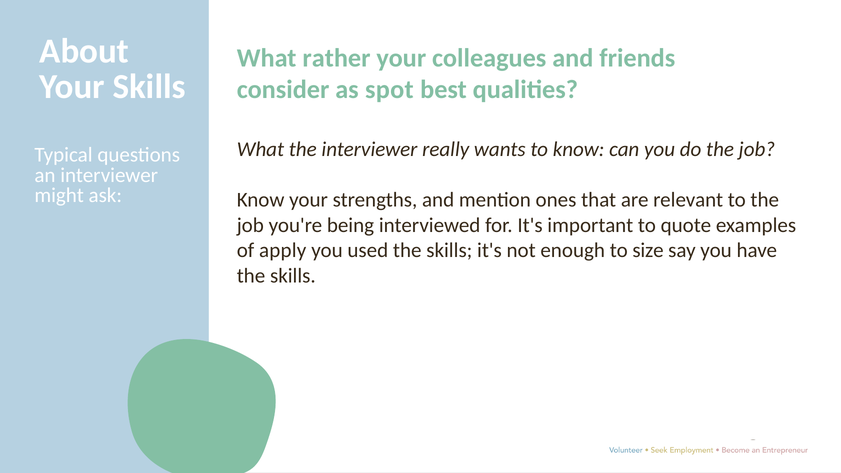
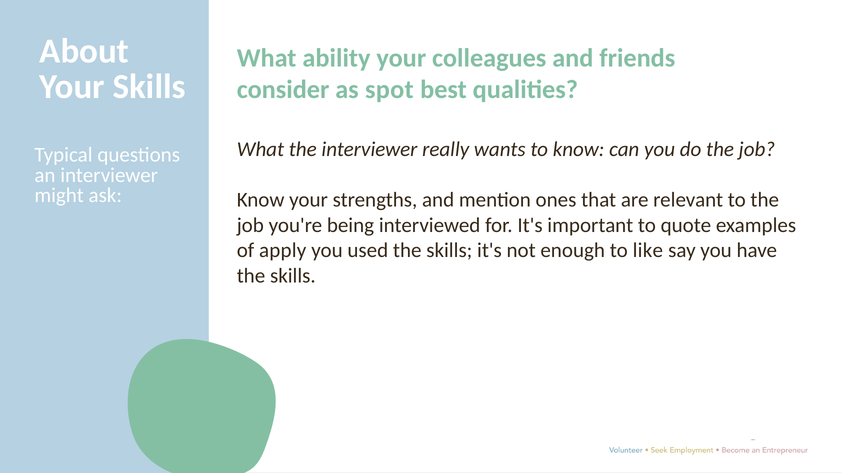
rather: rather -> ability (336, 58)
size: size -> like (648, 250)
